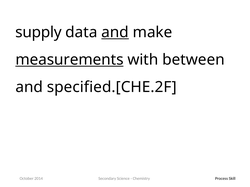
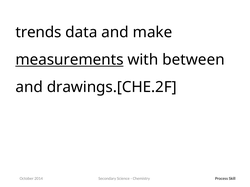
supply: supply -> trends (38, 32)
and underline: present -> none (115, 32)
specified.[CHE.2F: specified.[CHE.2F -> drawings.[CHE.2F (112, 87)
